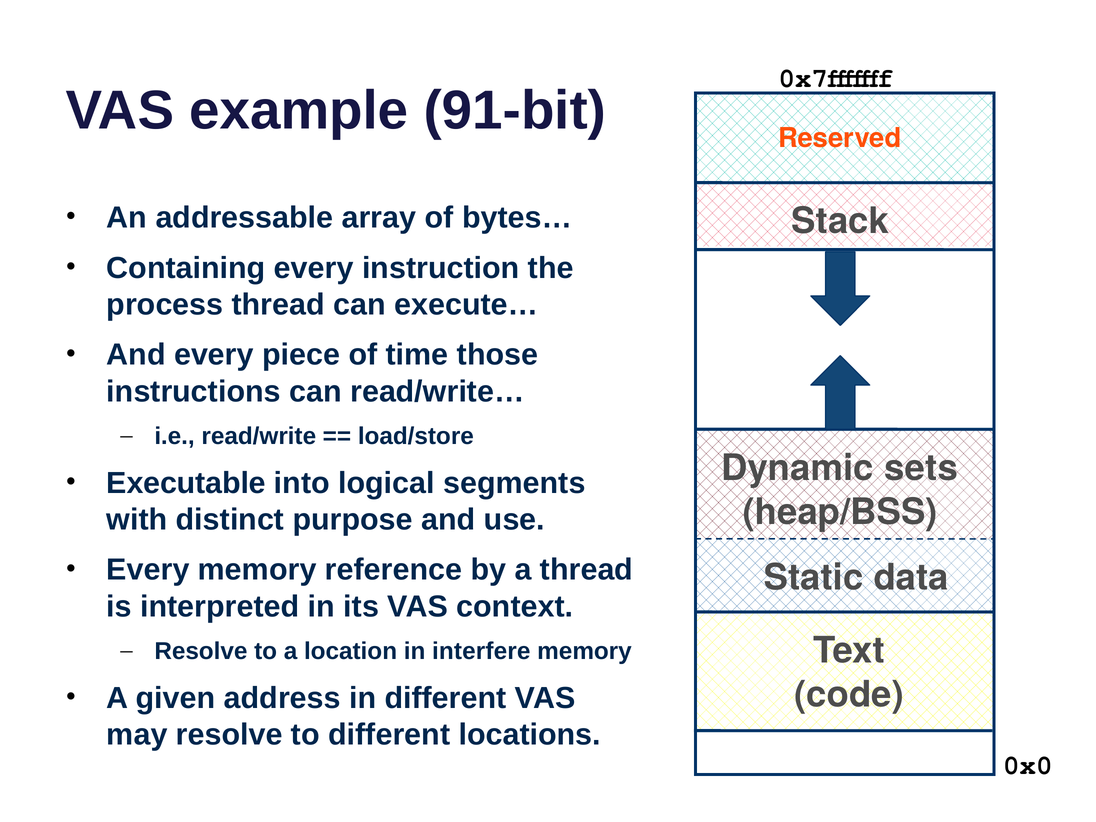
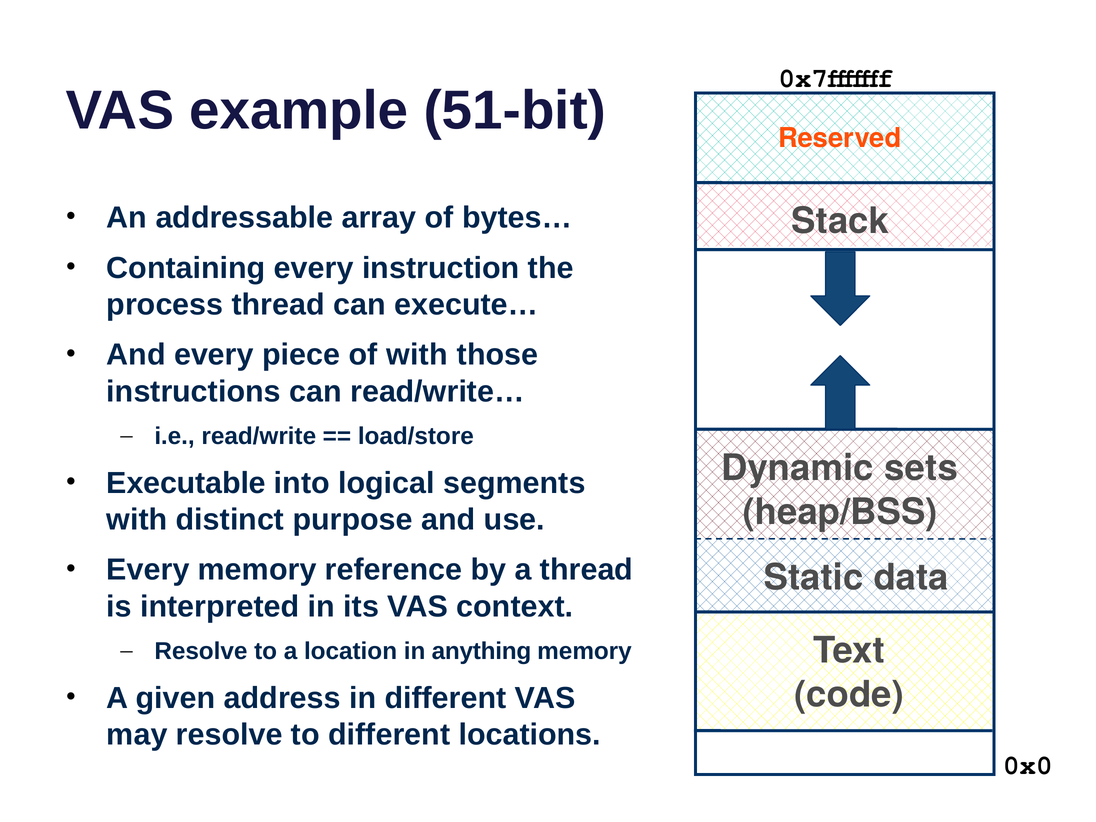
91-bit: 91-bit -> 51-bit (515, 111)
of time: time -> with (417, 355)
interfere: interfere -> anything (481, 651)
